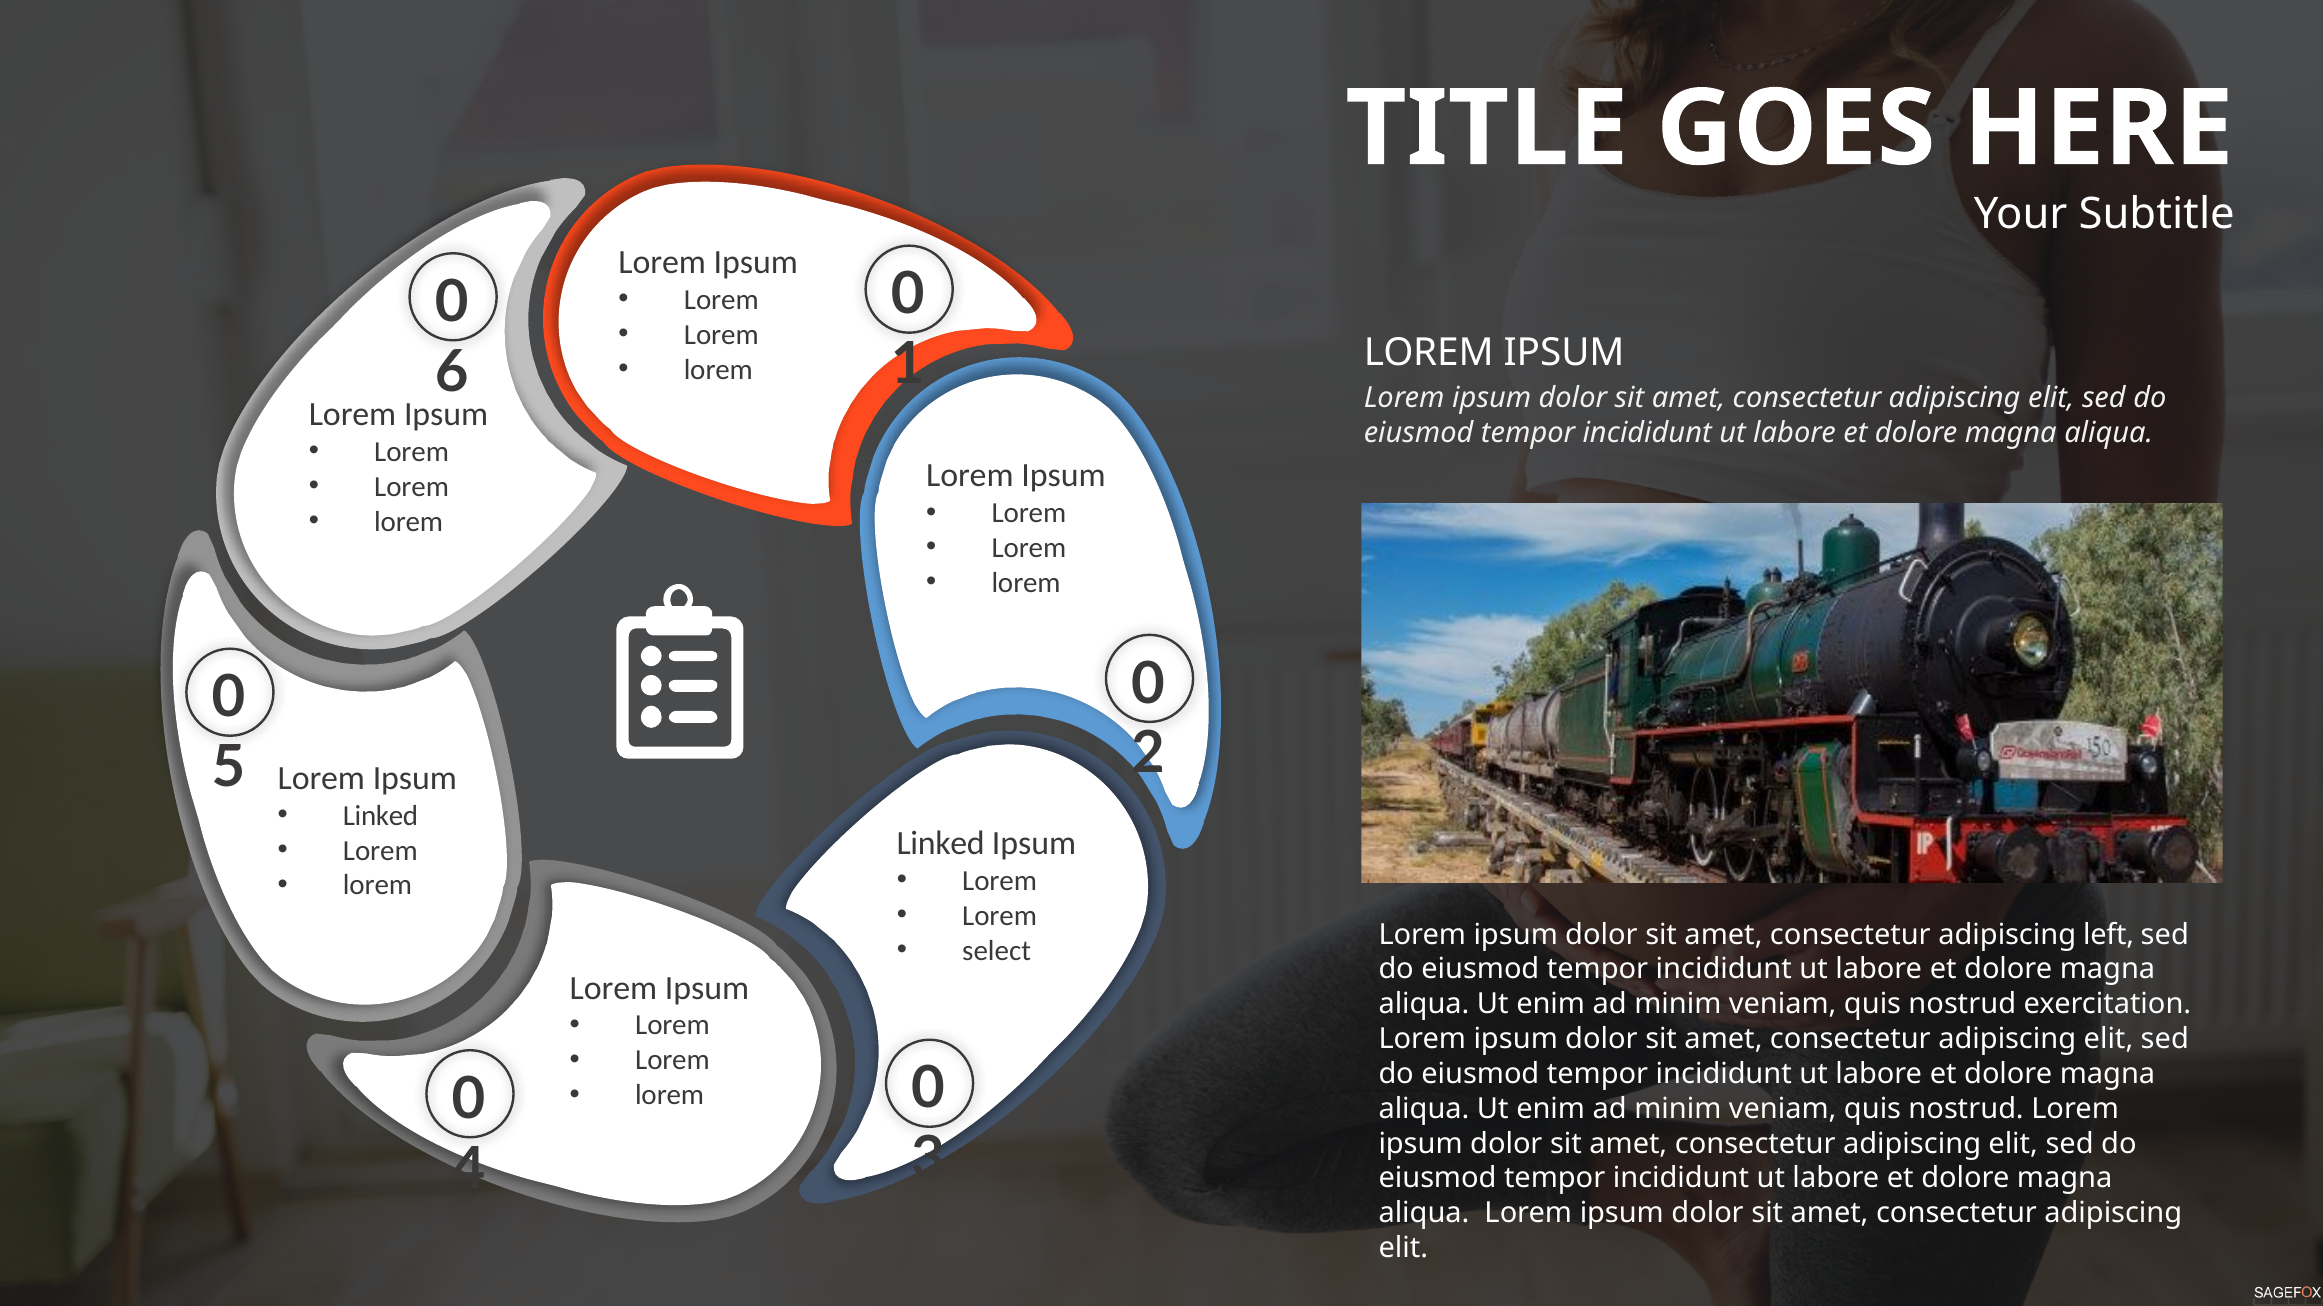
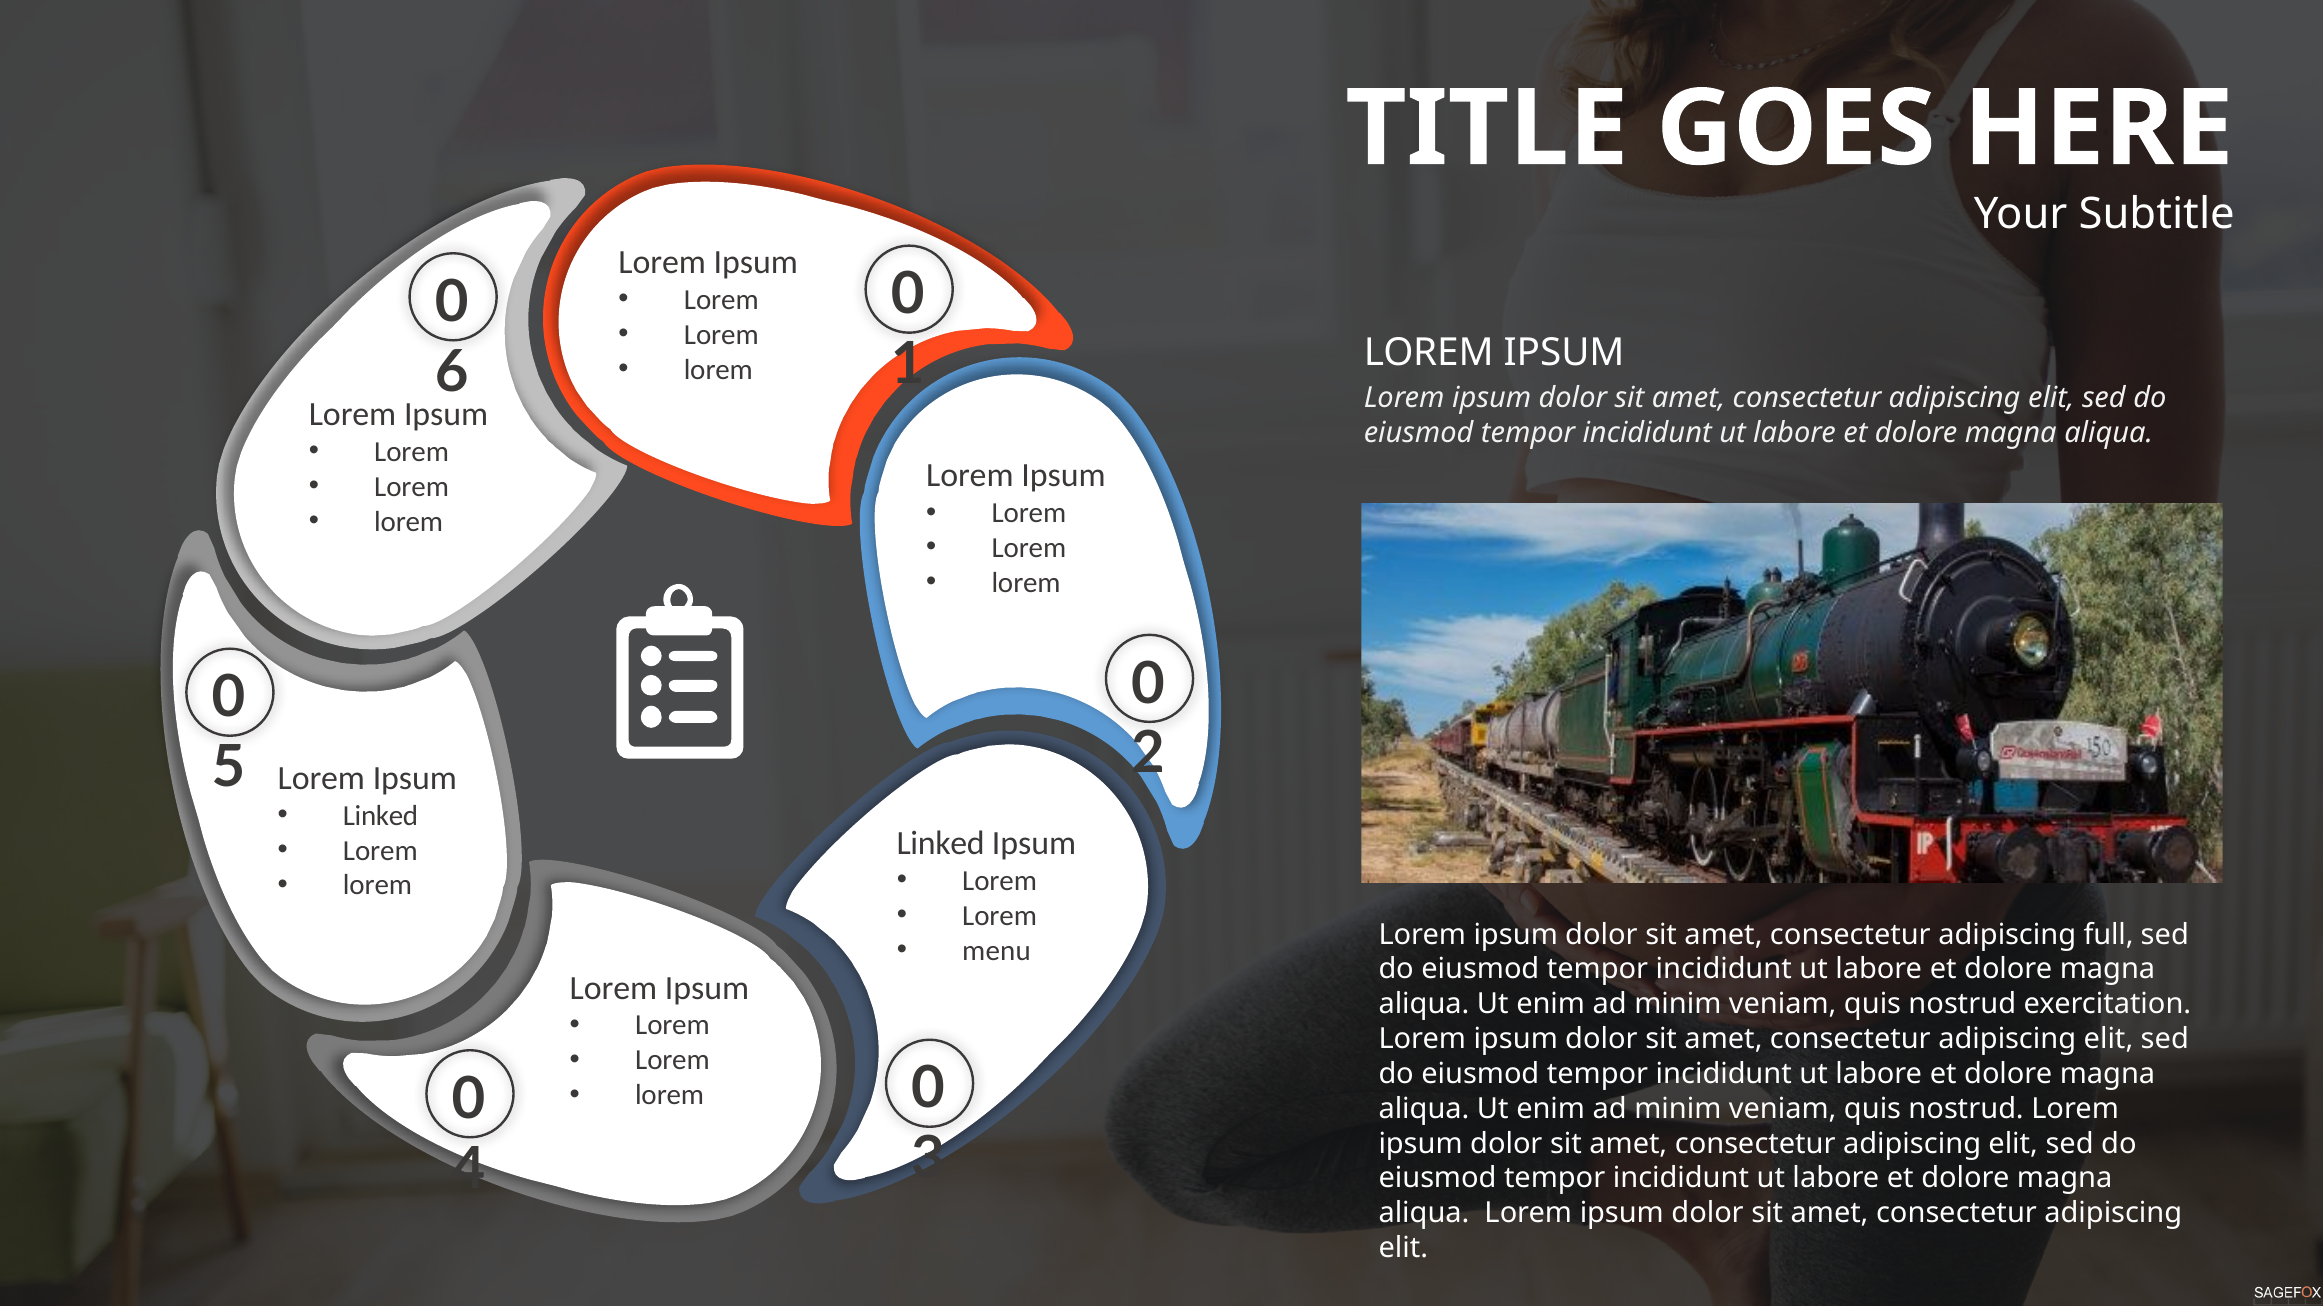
left: left -> full (2109, 935)
select: select -> menu (997, 951)
